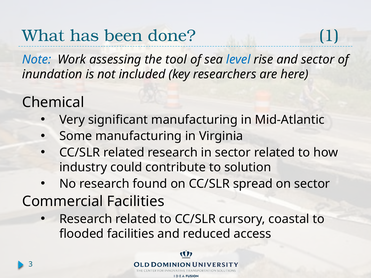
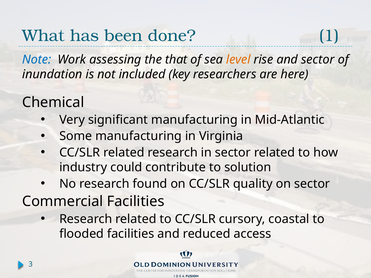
tool: tool -> that (176, 60)
level colour: blue -> orange (238, 60)
spread: spread -> quality (253, 184)
